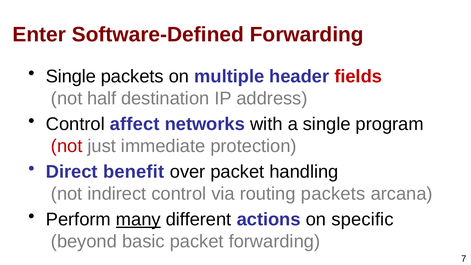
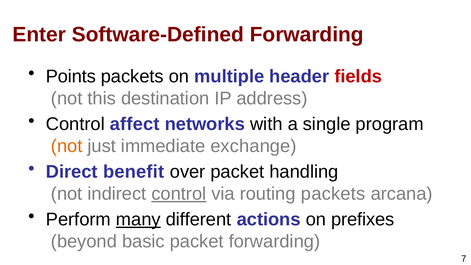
Single: Single -> Points (71, 76)
half: half -> this (102, 98)
not colour: red -> orange (67, 146)
protection: protection -> exchange (253, 146)
control underline: none -> present (179, 194)
specific: specific -> prefixes (363, 219)
